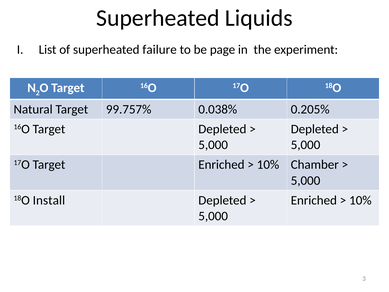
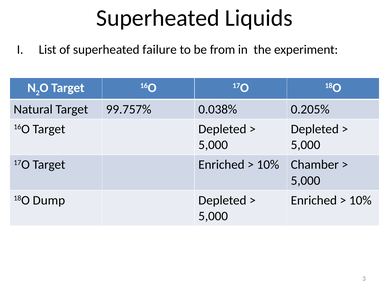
page: page -> from (223, 50)
Install: Install -> Dump (49, 200)
